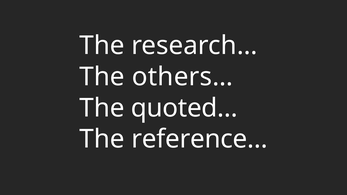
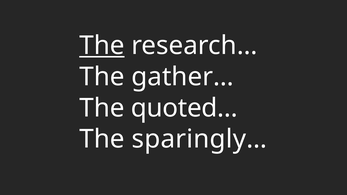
The underline: none -> present (102, 46)
others…: others… -> gather… (183, 77)
reference…: reference… -> sparingly… (199, 139)
